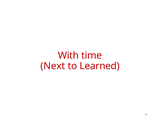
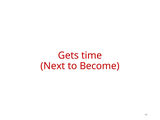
With: With -> Gets (68, 55)
Learned: Learned -> Become (100, 66)
